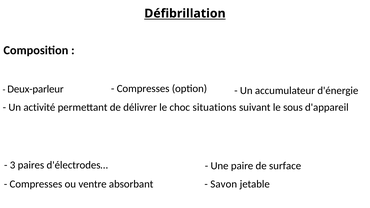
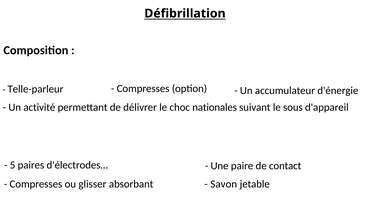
Deux-parleur: Deux-parleur -> Telle-parleur (35, 89)
situations: situations -> nationales (215, 107)
3: 3 -> 5 (13, 165)
surface: surface -> contact (285, 166)
ventre: ventre -> glisser (92, 184)
